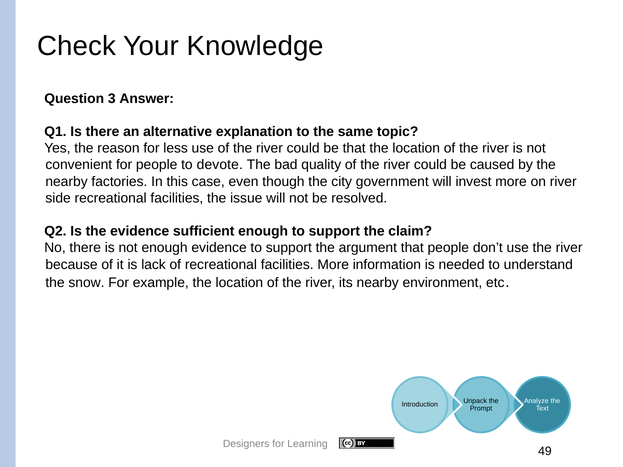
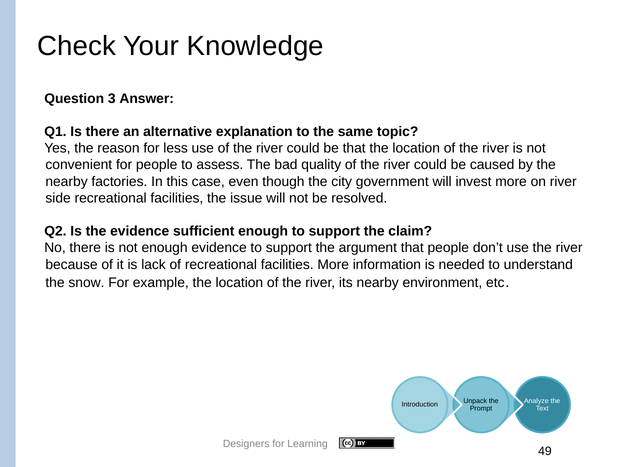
devote: devote -> assess (220, 165)
